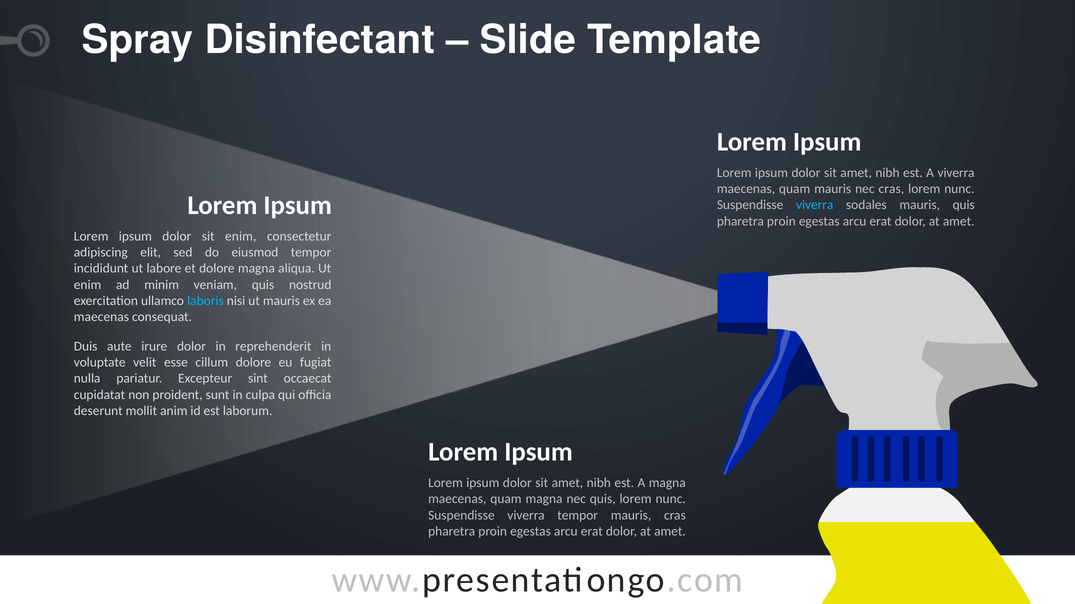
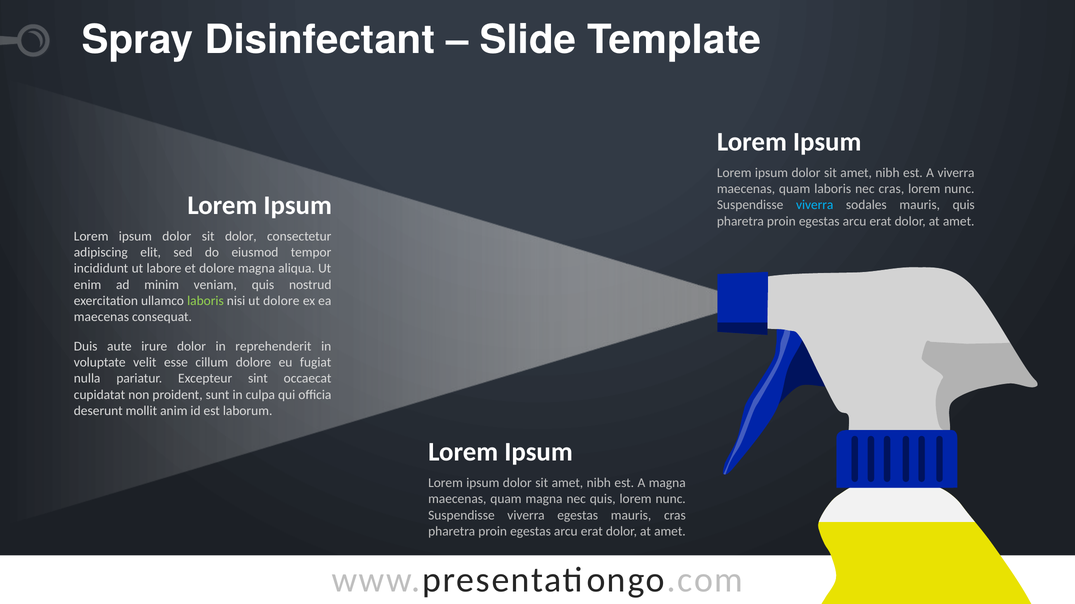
quam mauris: mauris -> laboris (833, 189)
sit enim: enim -> dolor (241, 237)
laboris colour: light blue -> light green (205, 301)
ut mauris: mauris -> dolore (281, 301)
viverra tempor: tempor -> egestas (578, 516)
